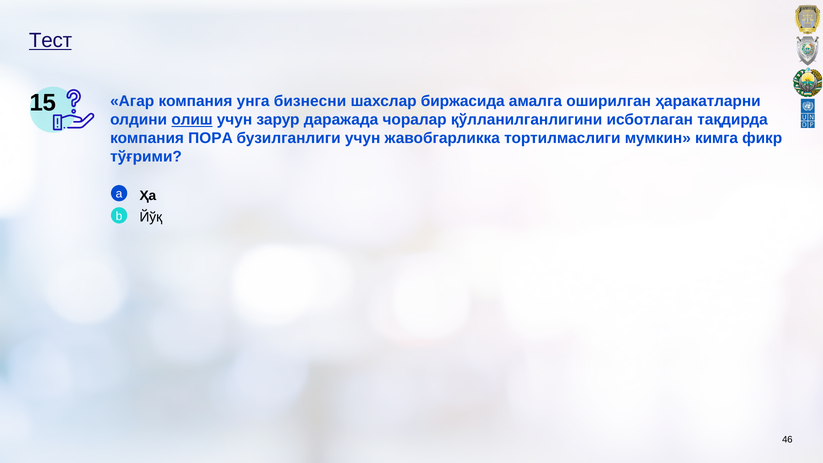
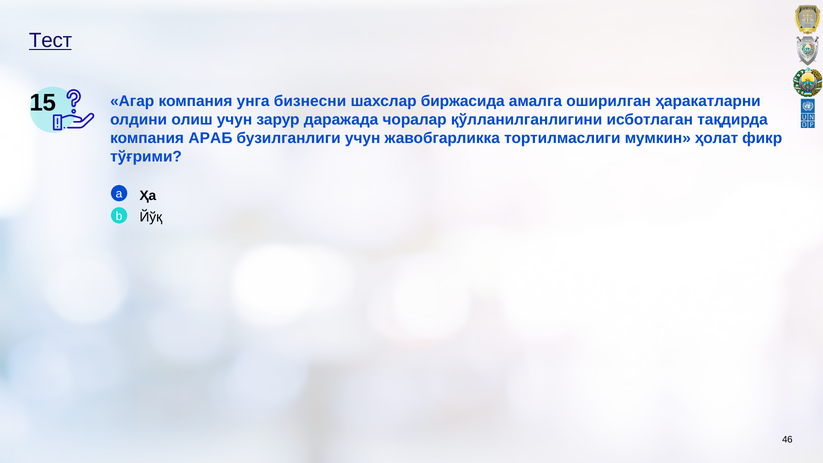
олиш underline: present -> none (192, 120)
ПОРА: ПОРА -> АРАБ (210, 138)
кимга: кимга -> ҳолат (717, 138)
